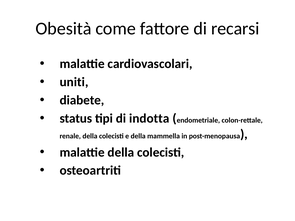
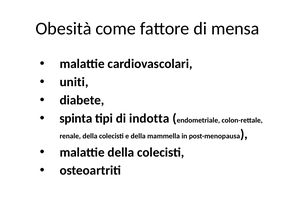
recarsi: recarsi -> mensa (235, 29)
status: status -> spinta (76, 119)
